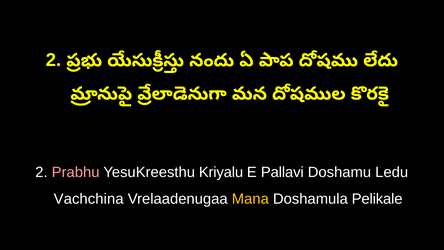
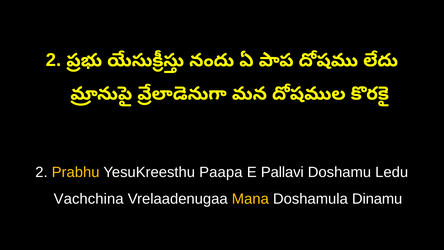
Prabhu colour: pink -> yellow (76, 172)
Kriyalu: Kriyalu -> Paapa (221, 172)
Pelikale: Pelikale -> Dinamu (377, 199)
